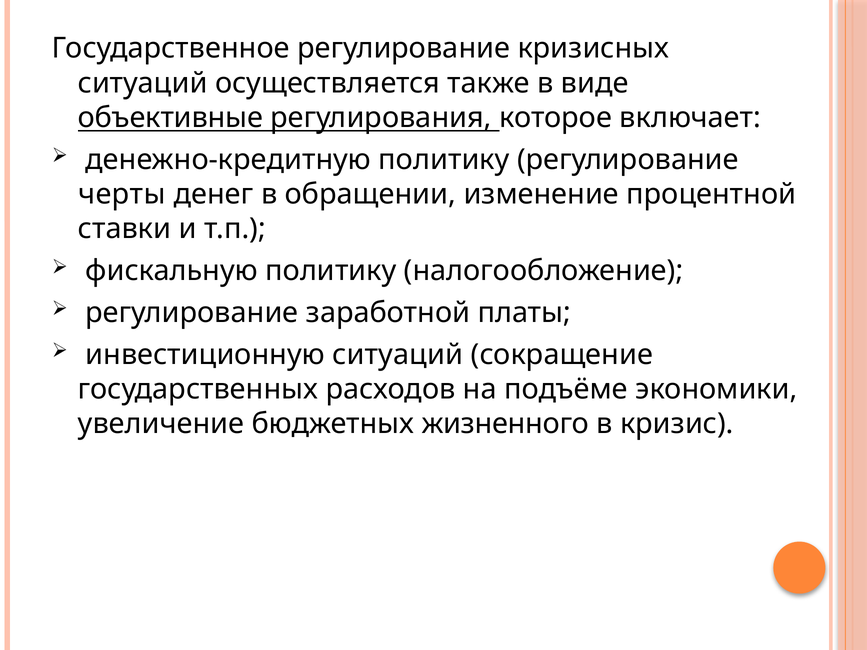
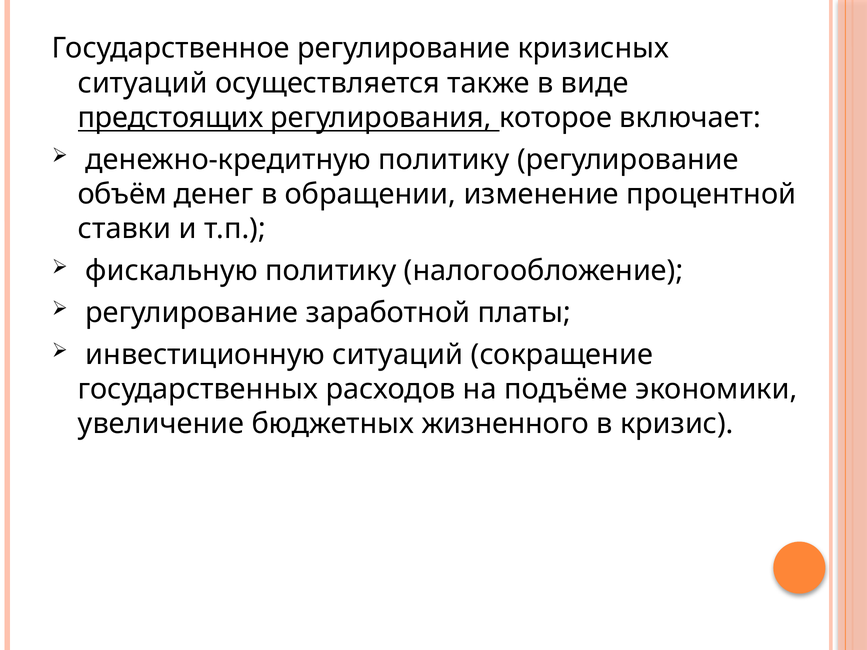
объективные: объективные -> предстоящих (170, 118)
черты: черты -> объём (122, 194)
